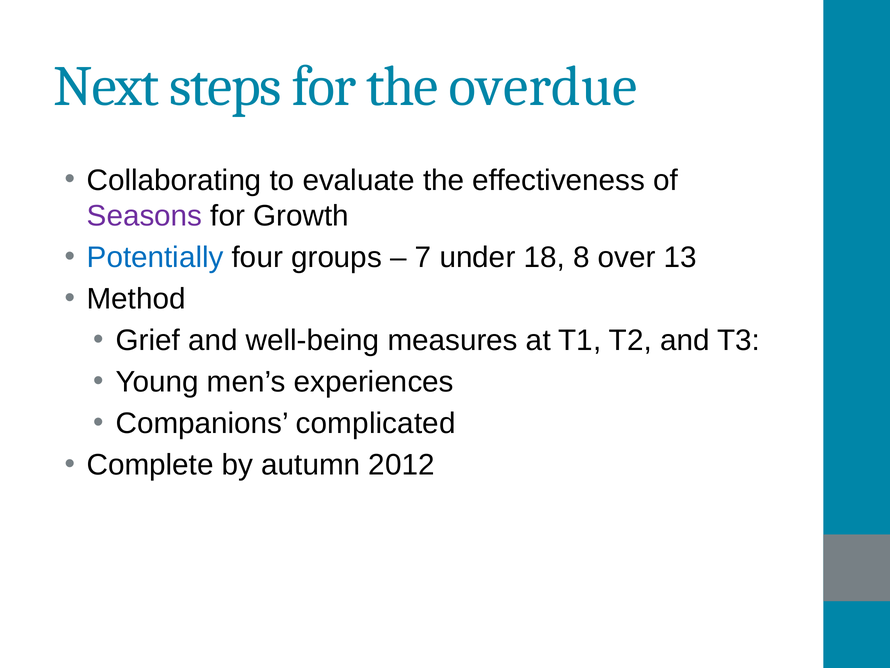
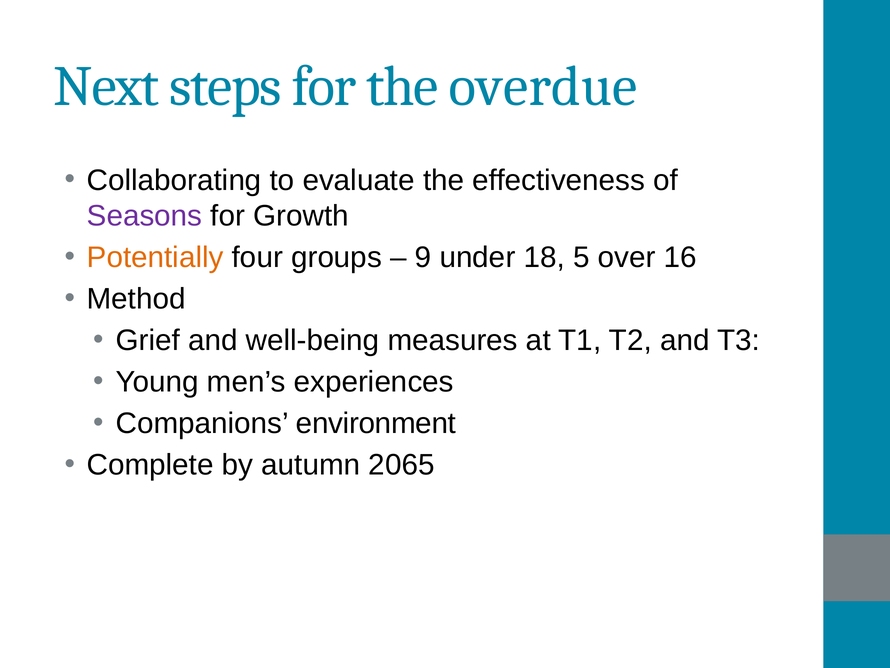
Potentially colour: blue -> orange (155, 257)
7: 7 -> 9 (423, 257)
8: 8 -> 5 (581, 257)
13: 13 -> 16 (680, 257)
complicated: complicated -> environment (376, 423)
2012: 2012 -> 2065 (402, 465)
